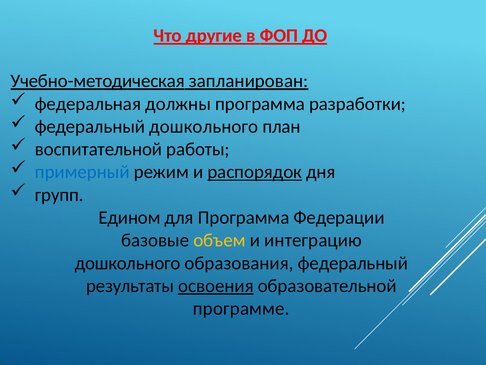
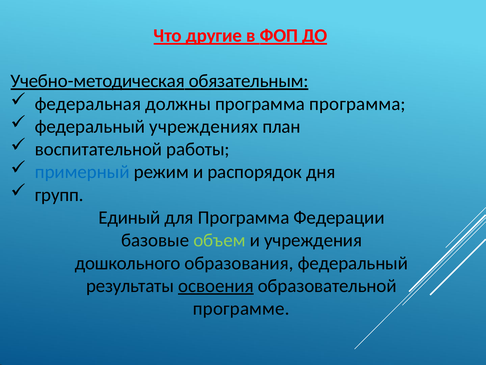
запланирован: запланирован -> обязательным (249, 81)
программа разработки: разработки -> программа (357, 104)
федеральный дошкольного: дошкольного -> учреждениях (204, 126)
распорядок underline: present -> none (255, 172)
Едином: Едином -> Единый (130, 217)
объем colour: yellow -> light green (219, 240)
интеграцию: интеграцию -> учреждения (313, 240)
